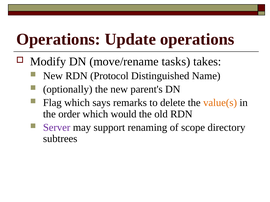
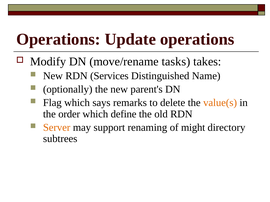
Protocol: Protocol -> Services (109, 76)
would: would -> define (124, 114)
Server colour: purple -> orange (57, 128)
scope: scope -> might (193, 128)
